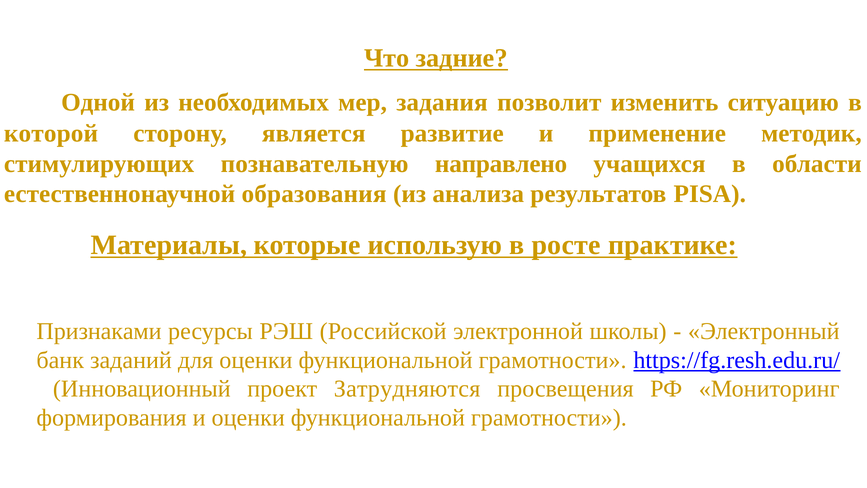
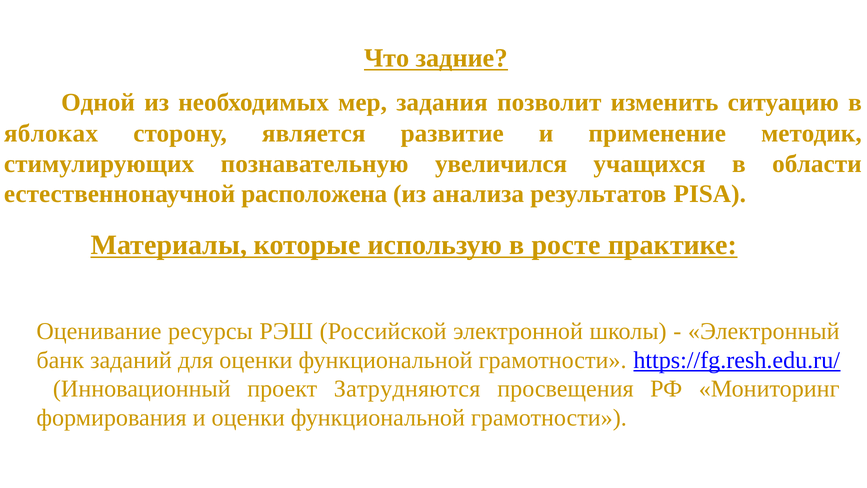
которой: которой -> яблоках (51, 133)
направлено: направлено -> увеличился (501, 164)
образования: образования -> расположена (314, 194)
Признаками: Признаками -> Оценивание (99, 331)
